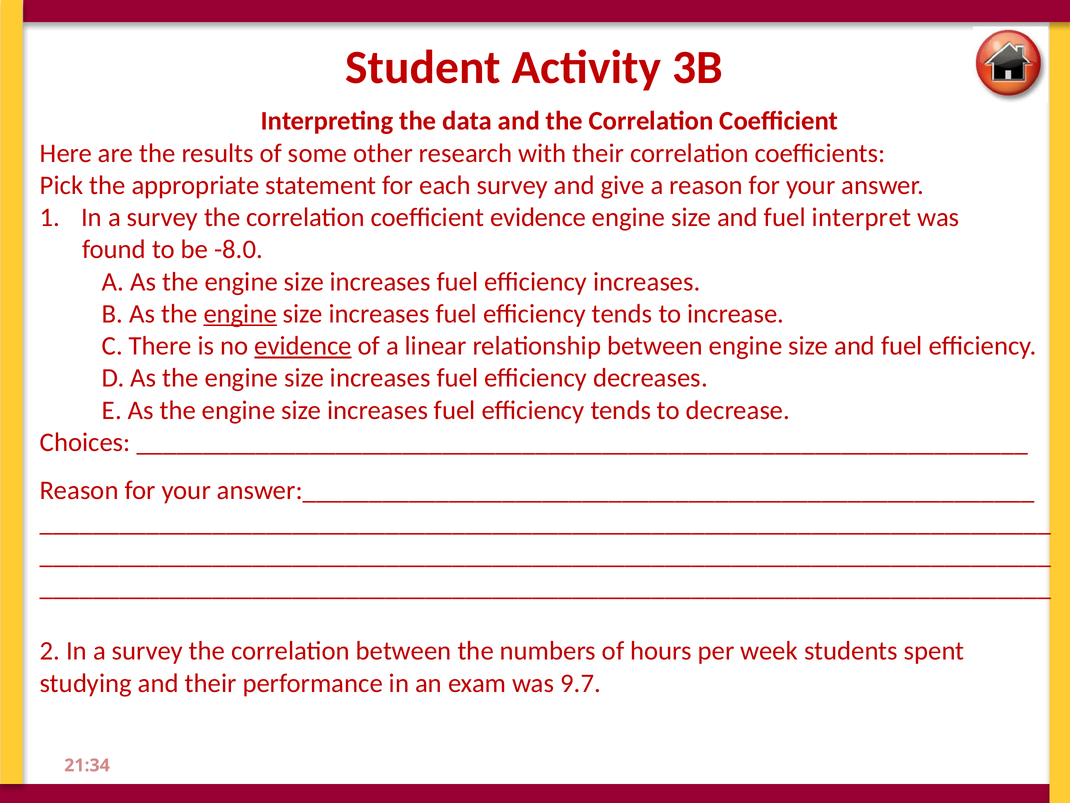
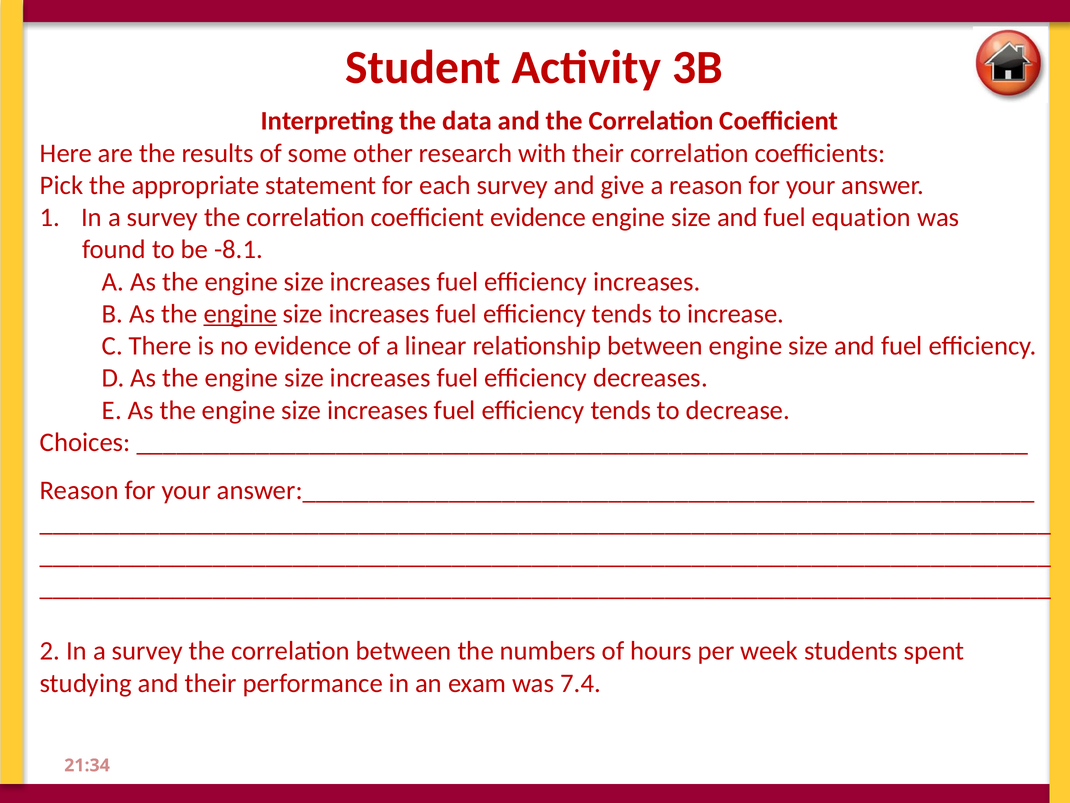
interpret: interpret -> equation (861, 217)
-8.0: -8.0 -> -8.1 (239, 249)
evidence underline: present -> none (303, 346)
9.7: 9.7 -> 7.4 (581, 683)
